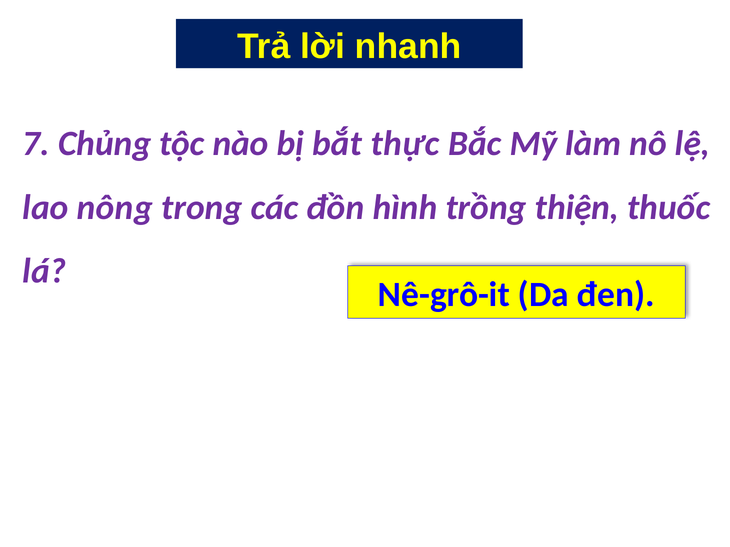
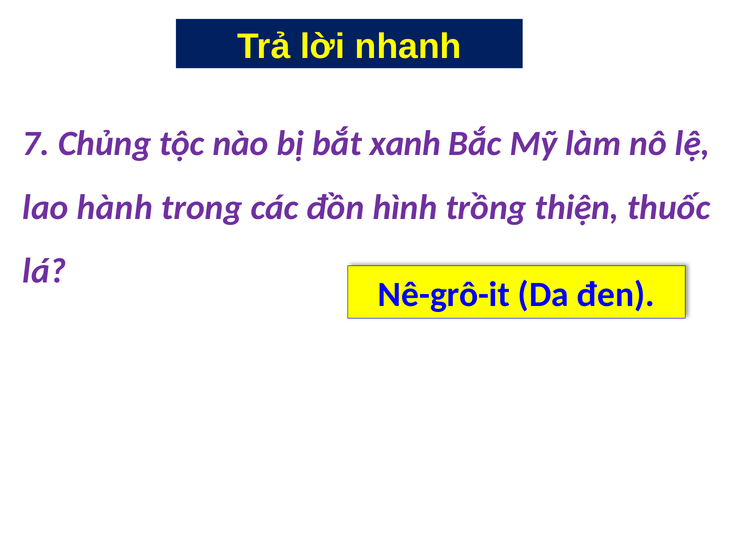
thực: thực -> xanh (405, 144)
nông: nông -> hành (115, 208)
